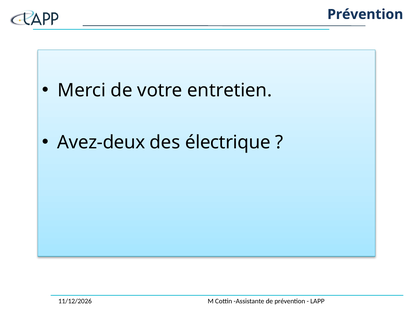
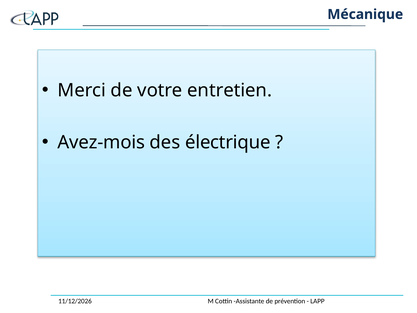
Prévention: Prévention -> Mécanique (365, 14)
Avez-deux: Avez-deux -> Avez-mois (101, 142)
